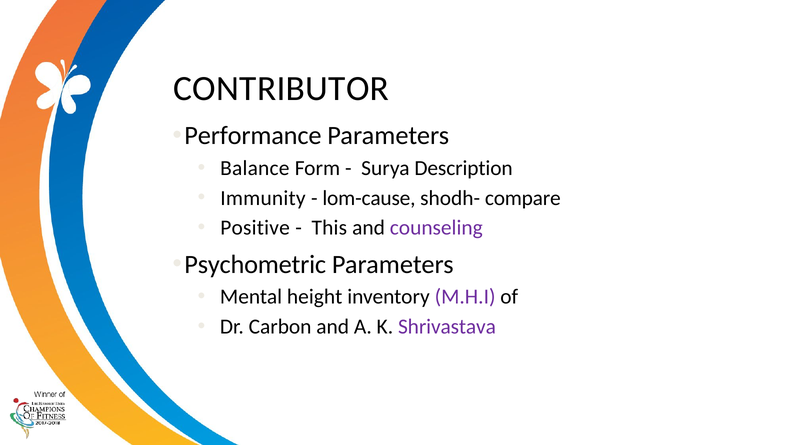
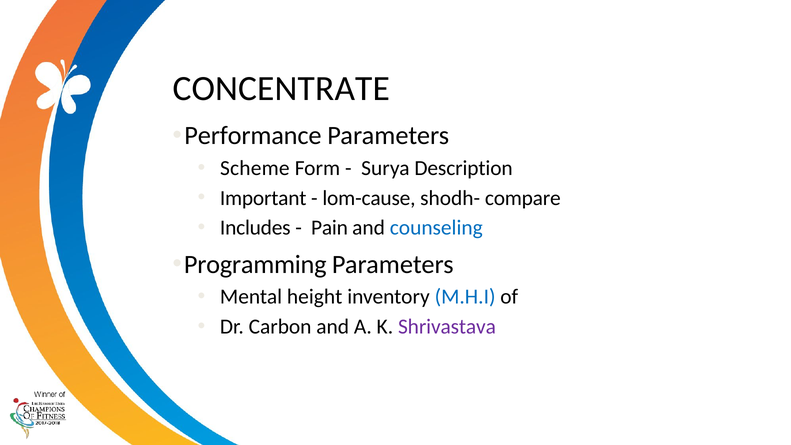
CONTRIBUTOR: CONTRIBUTOR -> CONCENTRATE (281, 89)
Balance: Balance -> Scheme (255, 168)
Immunity: Immunity -> Important (263, 198)
Positive: Positive -> Includes (255, 228)
This: This -> Pain (330, 228)
counseling colour: purple -> blue (436, 228)
Psychometric: Psychometric -> Programming (255, 264)
M.H.I colour: purple -> blue (465, 297)
